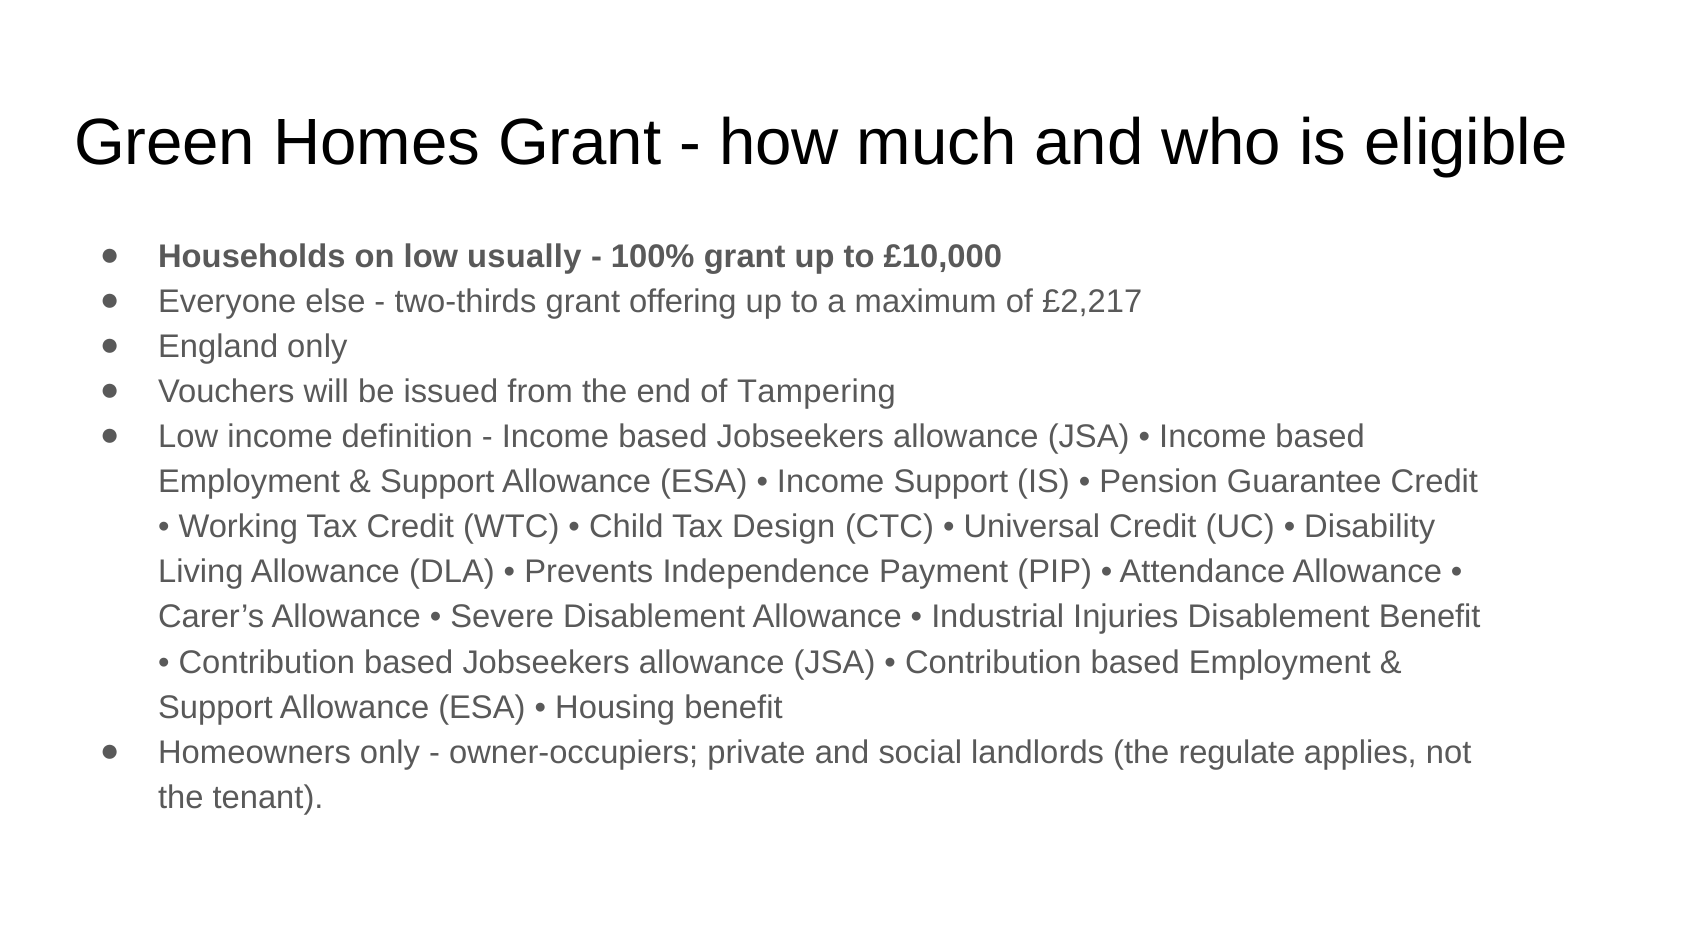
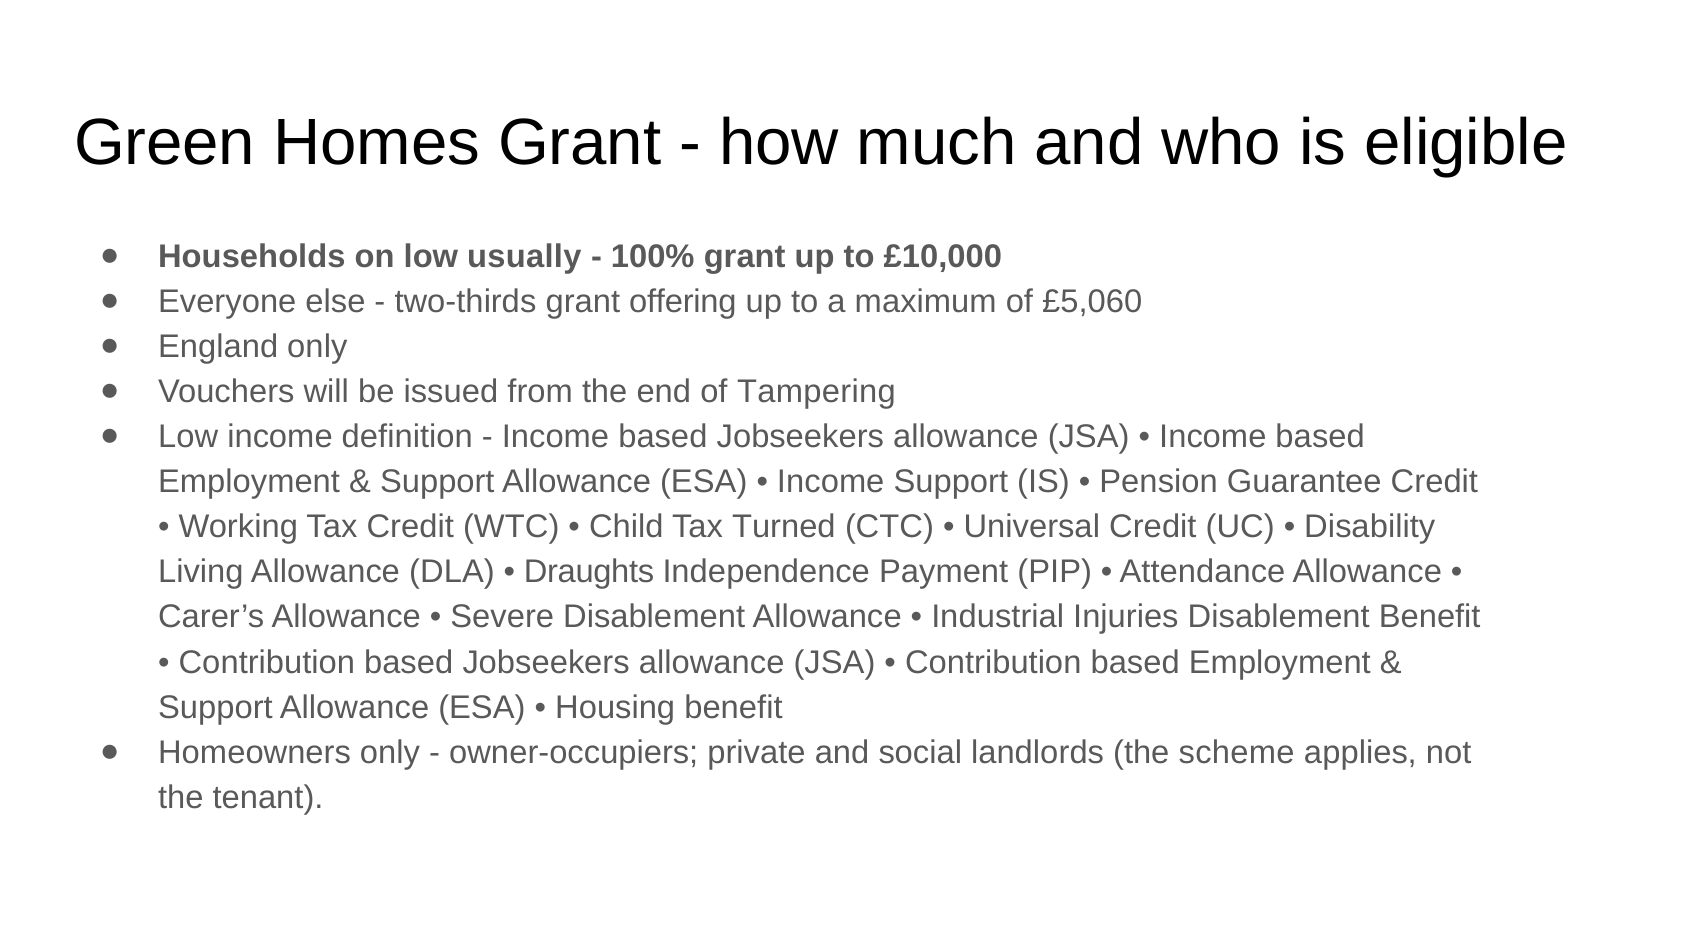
£2,217: £2,217 -> £5,060 (1092, 301)
Design: Design -> Turned (784, 527)
Prevents: Prevents -> Draughts (589, 572)
regulate: regulate -> scheme (1237, 752)
